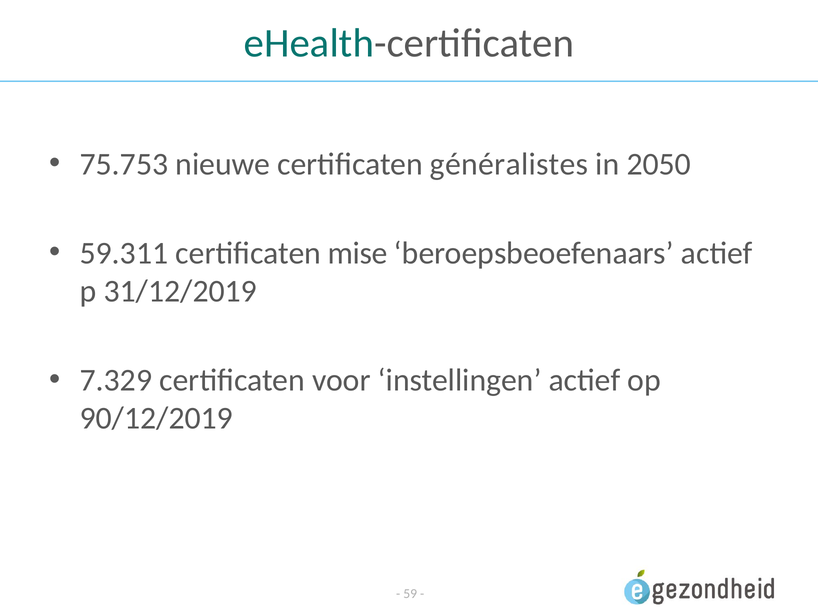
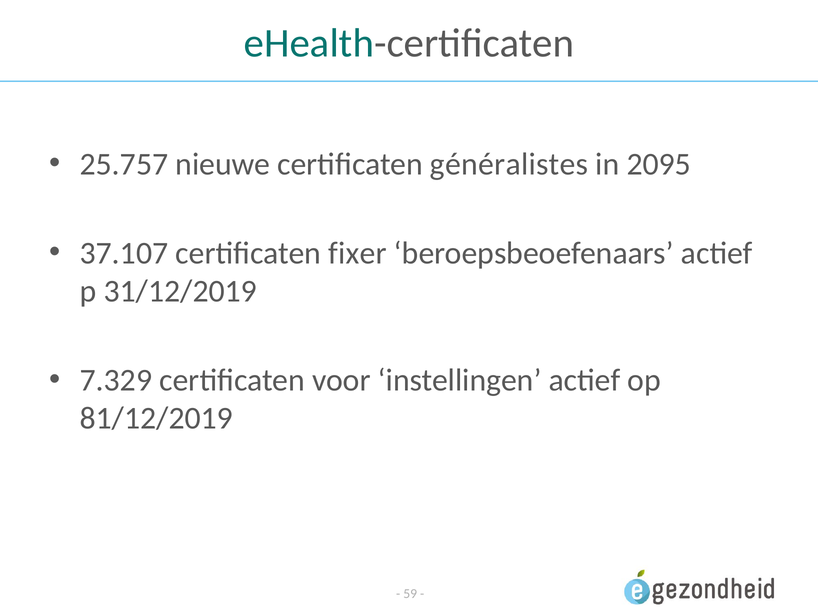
75.753: 75.753 -> 25.757 (124, 164)
2050: 2050 -> 2095 (659, 164)
59.311: 59.311 -> 37.107 (124, 253)
mise: mise -> fixer (357, 253)
90/12/2019: 90/12/2019 -> 81/12/2019 (156, 419)
